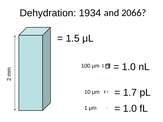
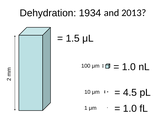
2066: 2066 -> 2013 (134, 13)
1.7: 1.7 -> 4.5 (130, 93)
